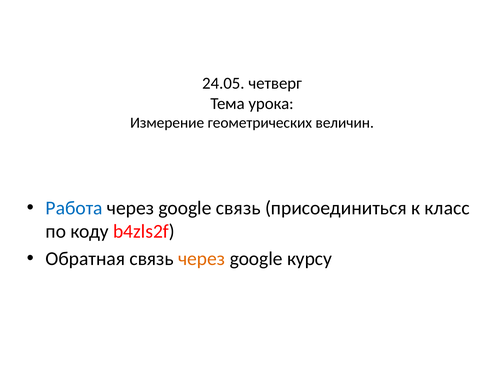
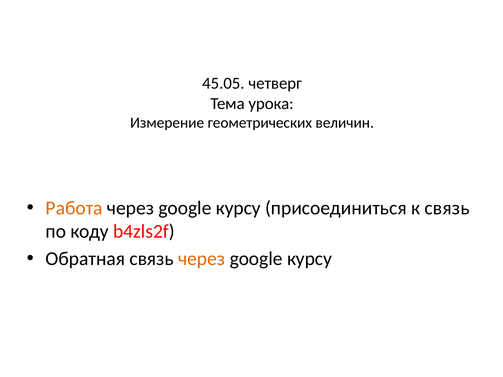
24.05: 24.05 -> 45.05 (223, 84)
Работа colour: blue -> orange (74, 208)
связь: связь -> курсу (238, 208)
к класс: класс -> связь (447, 208)
